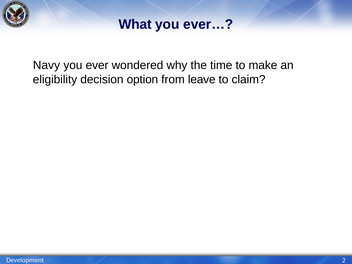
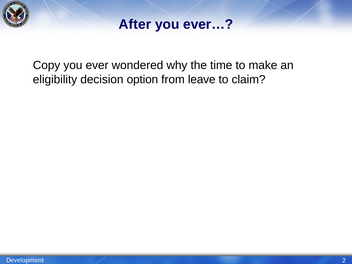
What: What -> After (135, 24)
Navy: Navy -> Copy (47, 65)
